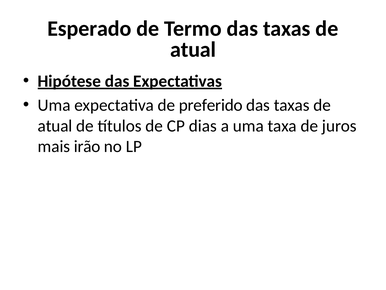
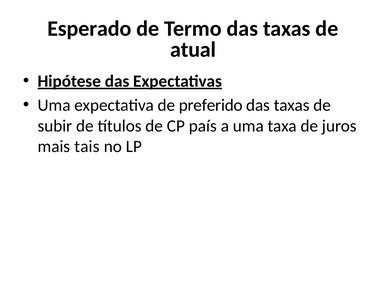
atual: atual -> subir (55, 126)
dias: dias -> país (203, 126)
irão: irão -> tais (87, 146)
